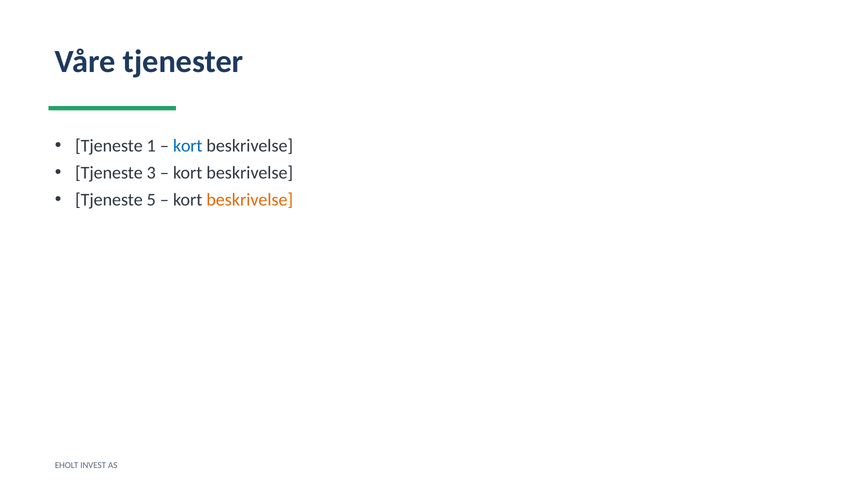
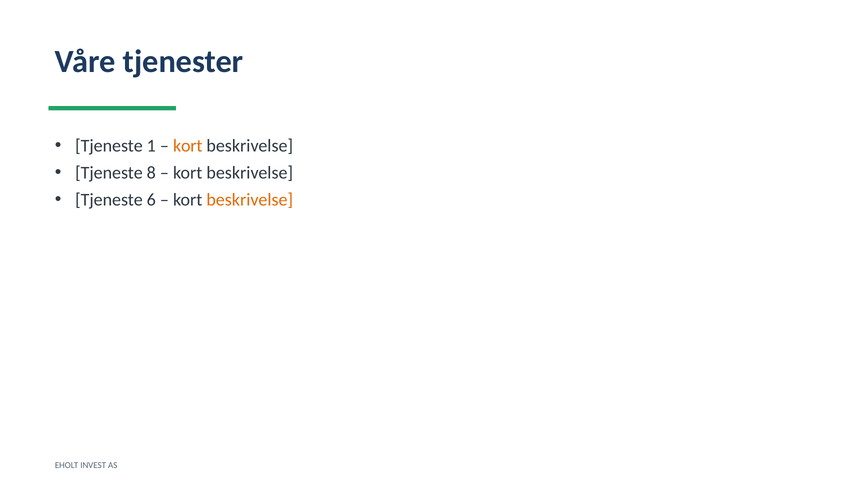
kort colour: blue -> orange (188, 146)
3: 3 -> 8 (151, 173)
5: 5 -> 6 (151, 200)
